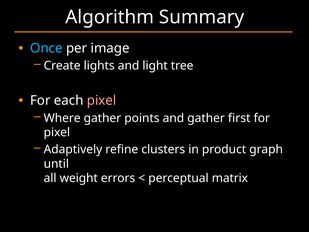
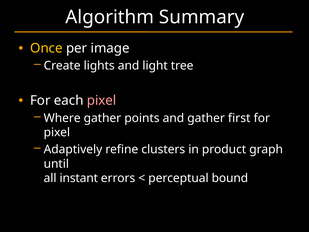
Once colour: light blue -> yellow (46, 48)
weight: weight -> instant (79, 178)
matrix: matrix -> bound (230, 178)
